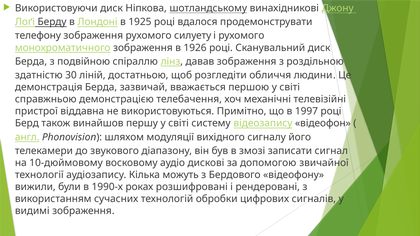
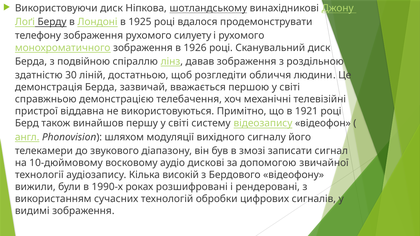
1997: 1997 -> 1921 (306, 111)
можуть: можуть -> високій (181, 175)
